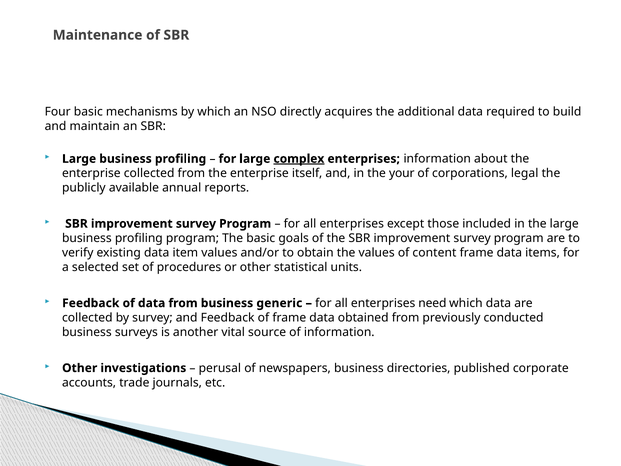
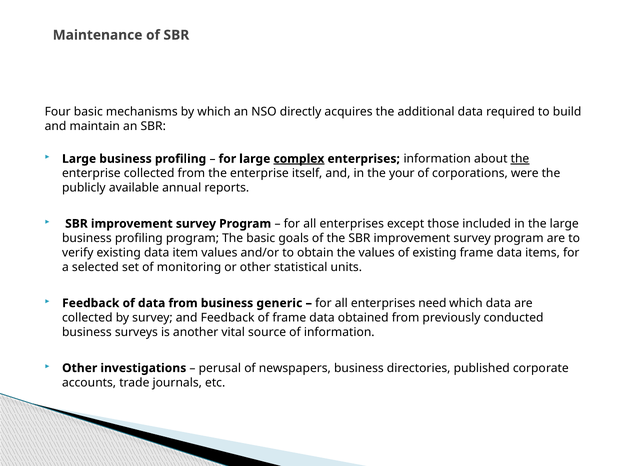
the underline: none -> present (520, 159)
legal: legal -> were (525, 173)
of content: content -> existing (435, 253)
procedures: procedures -> monitoring (189, 267)
